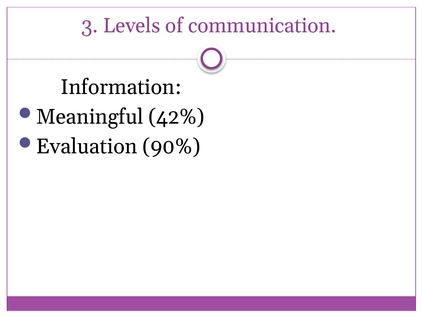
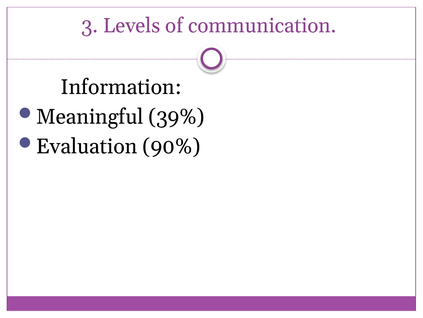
42%: 42% -> 39% (176, 117)
